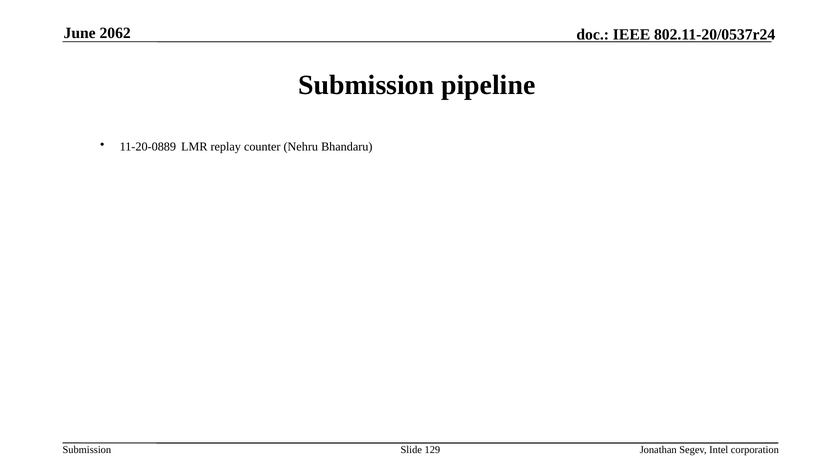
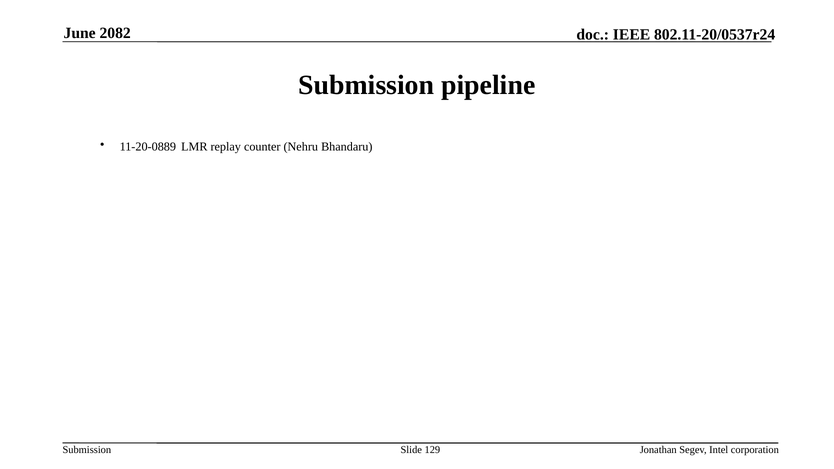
2062: 2062 -> 2082 (115, 33)
